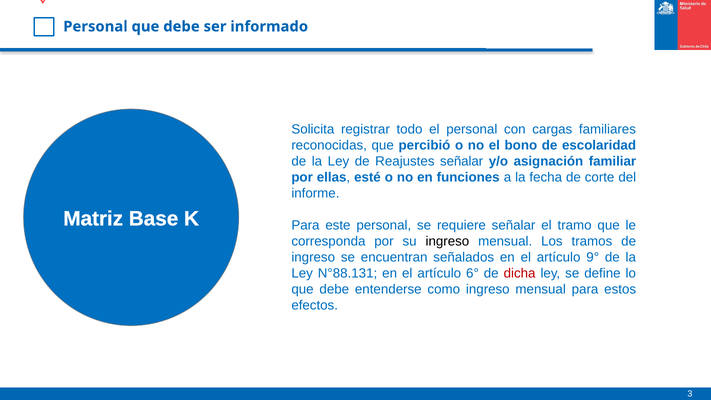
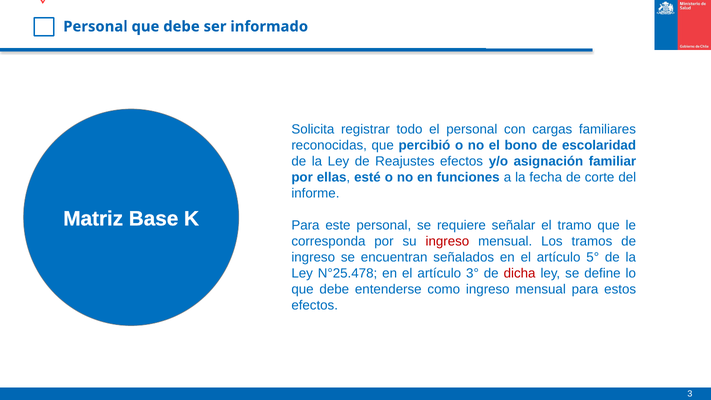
Reajustes señalar: señalar -> efectos (462, 161)
ingreso colour: black -> red (447, 241)
9°: 9° -> 5° (593, 257)
N°88.131: N°88.131 -> N°25.478 (348, 273)
6°: 6° -> 3° (472, 273)
